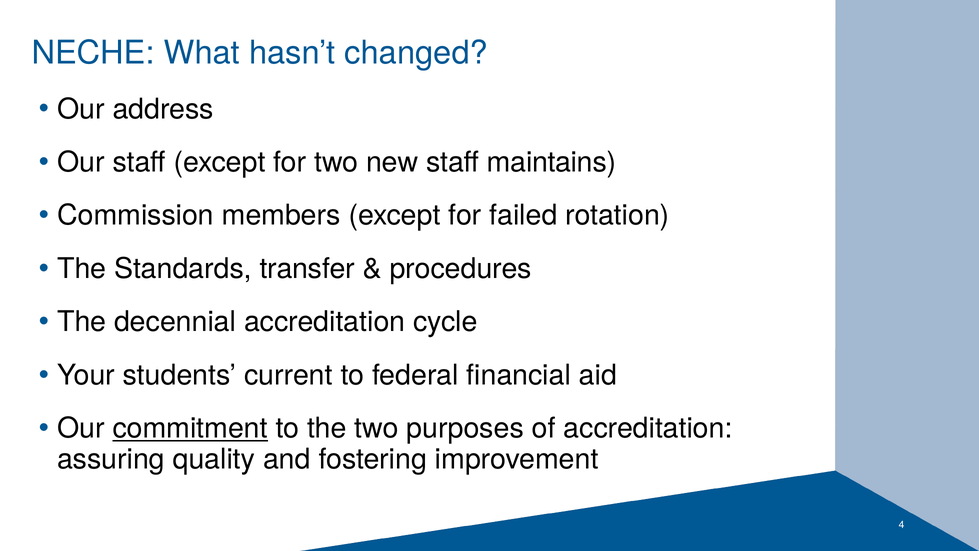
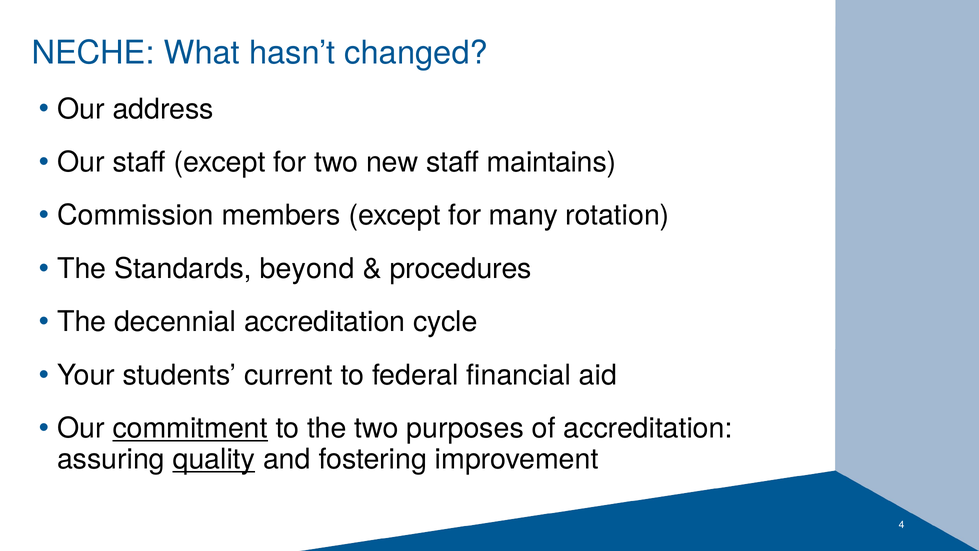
failed: failed -> many (523, 215)
transfer: transfer -> beyond (307, 269)
quality underline: none -> present (214, 459)
